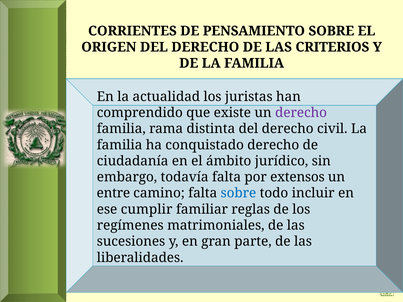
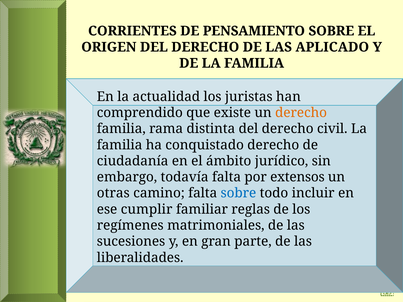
CRITERIOS: CRITERIOS -> APLICADO (332, 47)
derecho colour: purple -> orange (301, 113)
entre: entre -> otras (113, 193)
